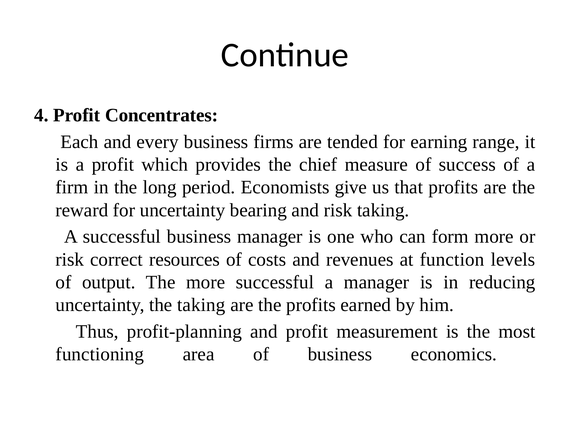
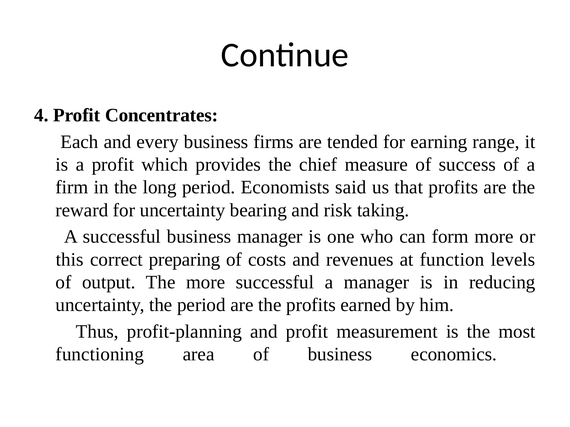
give: give -> said (351, 188)
risk: risk -> this (70, 260)
resources: resources -> preparing (185, 260)
the taking: taking -> period (201, 305)
